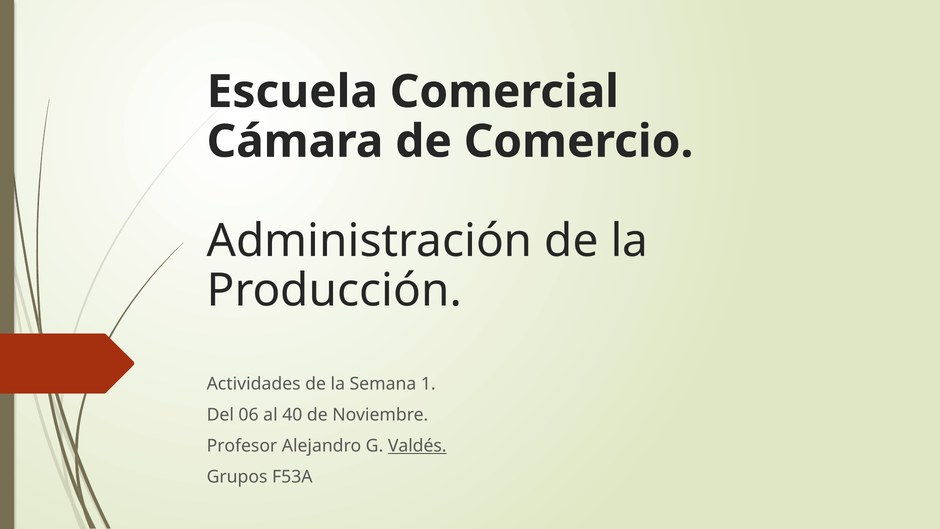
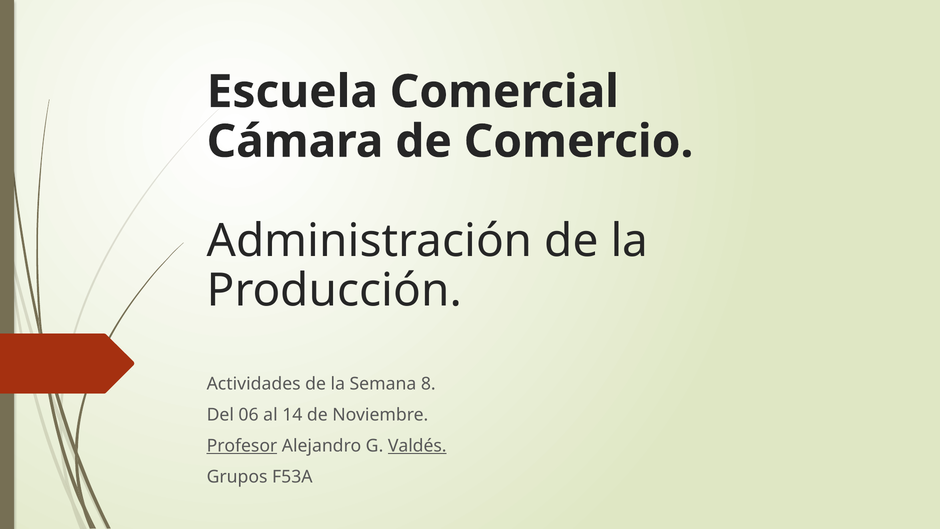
1: 1 -> 8 (428, 384)
40: 40 -> 14 (292, 415)
Profesor underline: none -> present (242, 446)
